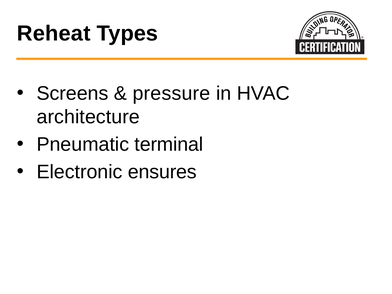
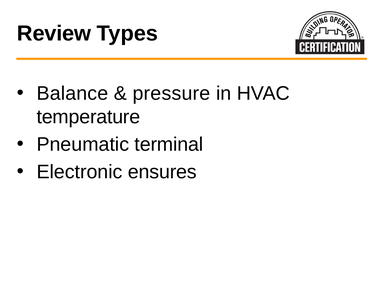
Reheat: Reheat -> Review (54, 33)
Screens: Screens -> Balance (72, 93)
architecture: architecture -> temperature (88, 117)
